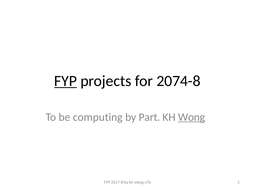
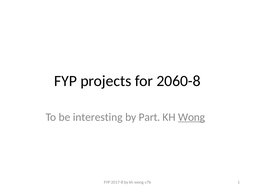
FYP underline: present -> none (65, 81)
2074-8: 2074-8 -> 2060-8 (179, 81)
computing: computing -> interesting (98, 117)
